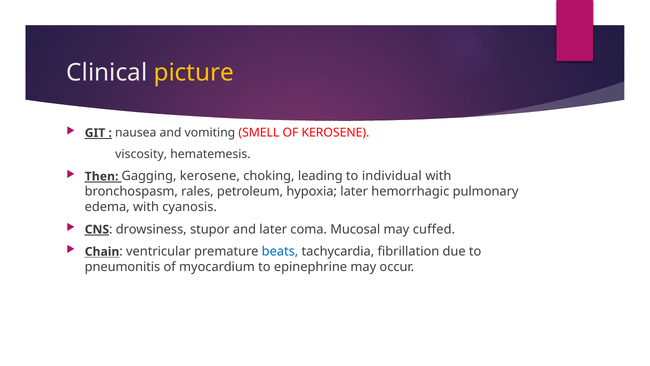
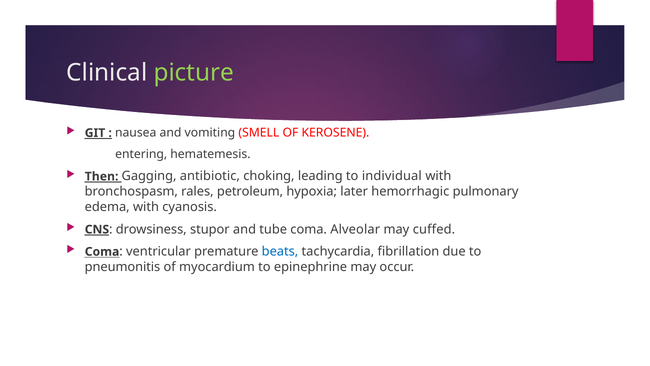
picture colour: yellow -> light green (194, 72)
viscosity: viscosity -> entering (141, 154)
Gagging kerosene: kerosene -> antibiotic (210, 176)
and later: later -> tube (273, 229)
Mucosal: Mucosal -> Alveolar (355, 229)
Chain: Chain -> Coma (102, 251)
